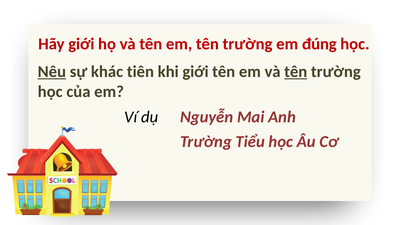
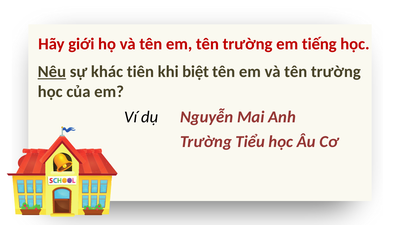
đúng: đúng -> tiếng (319, 44)
khi giới: giới -> biệt (196, 72)
tên underline: present -> none (296, 72)
